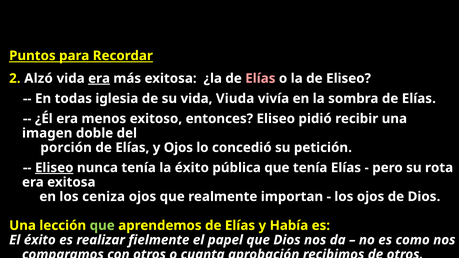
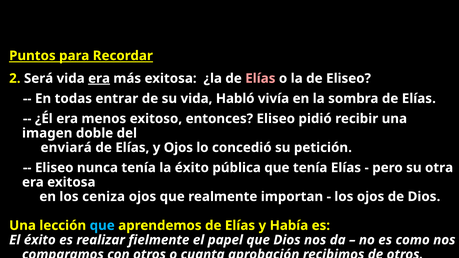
Alzó: Alzó -> Será (39, 78)
iglesia: iglesia -> entrar (117, 99)
Viuda: Viuda -> Habló (235, 99)
porción: porción -> enviará (66, 148)
Eliseo underline: present -> none (54, 168)
rota: rota -> otra (439, 168)
que colour: light green -> light blue (102, 226)
